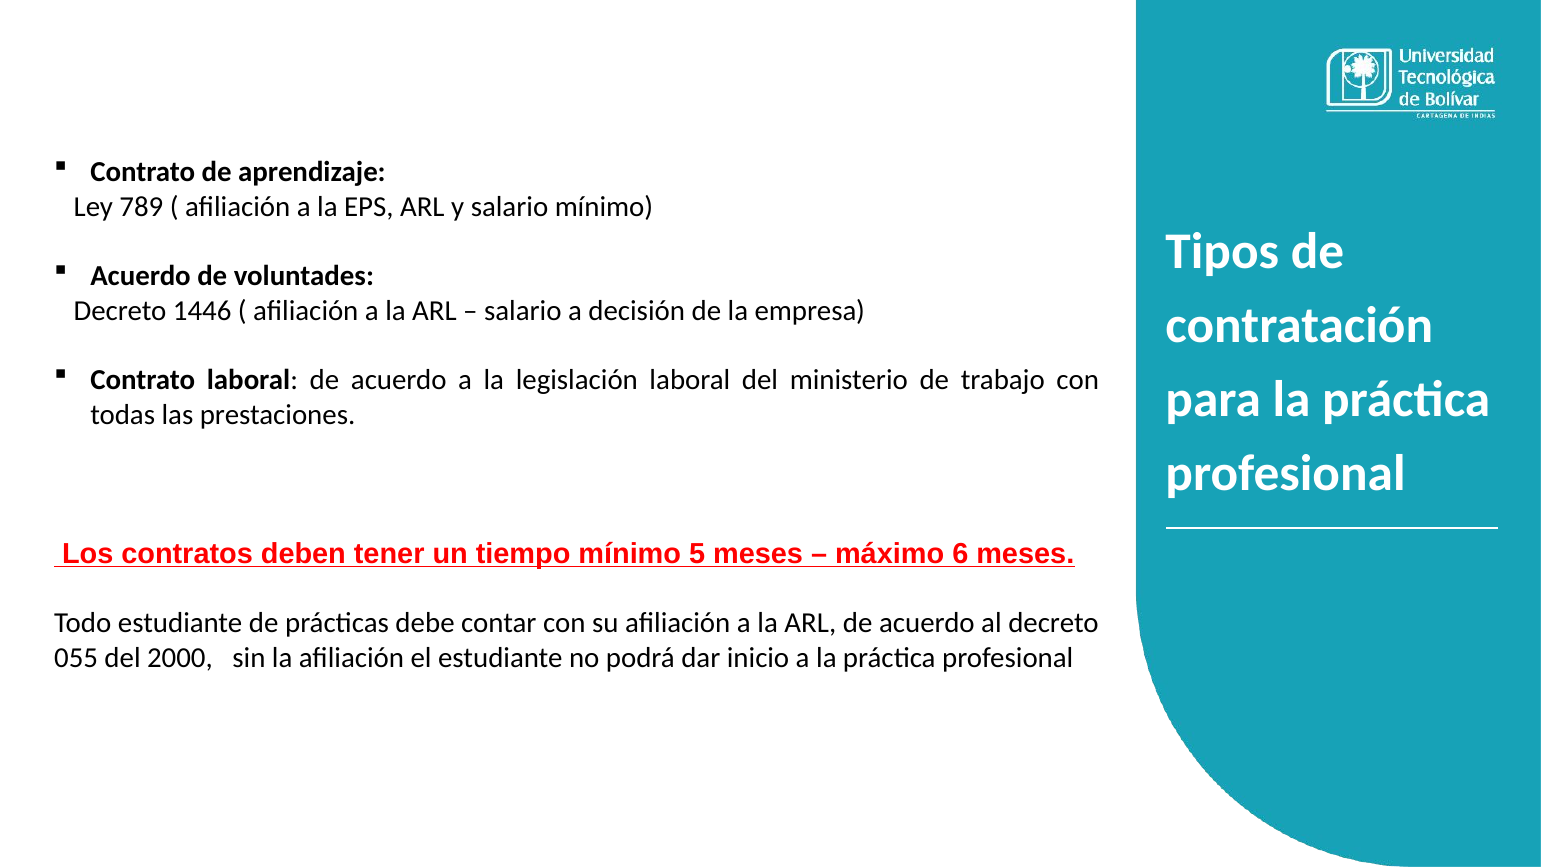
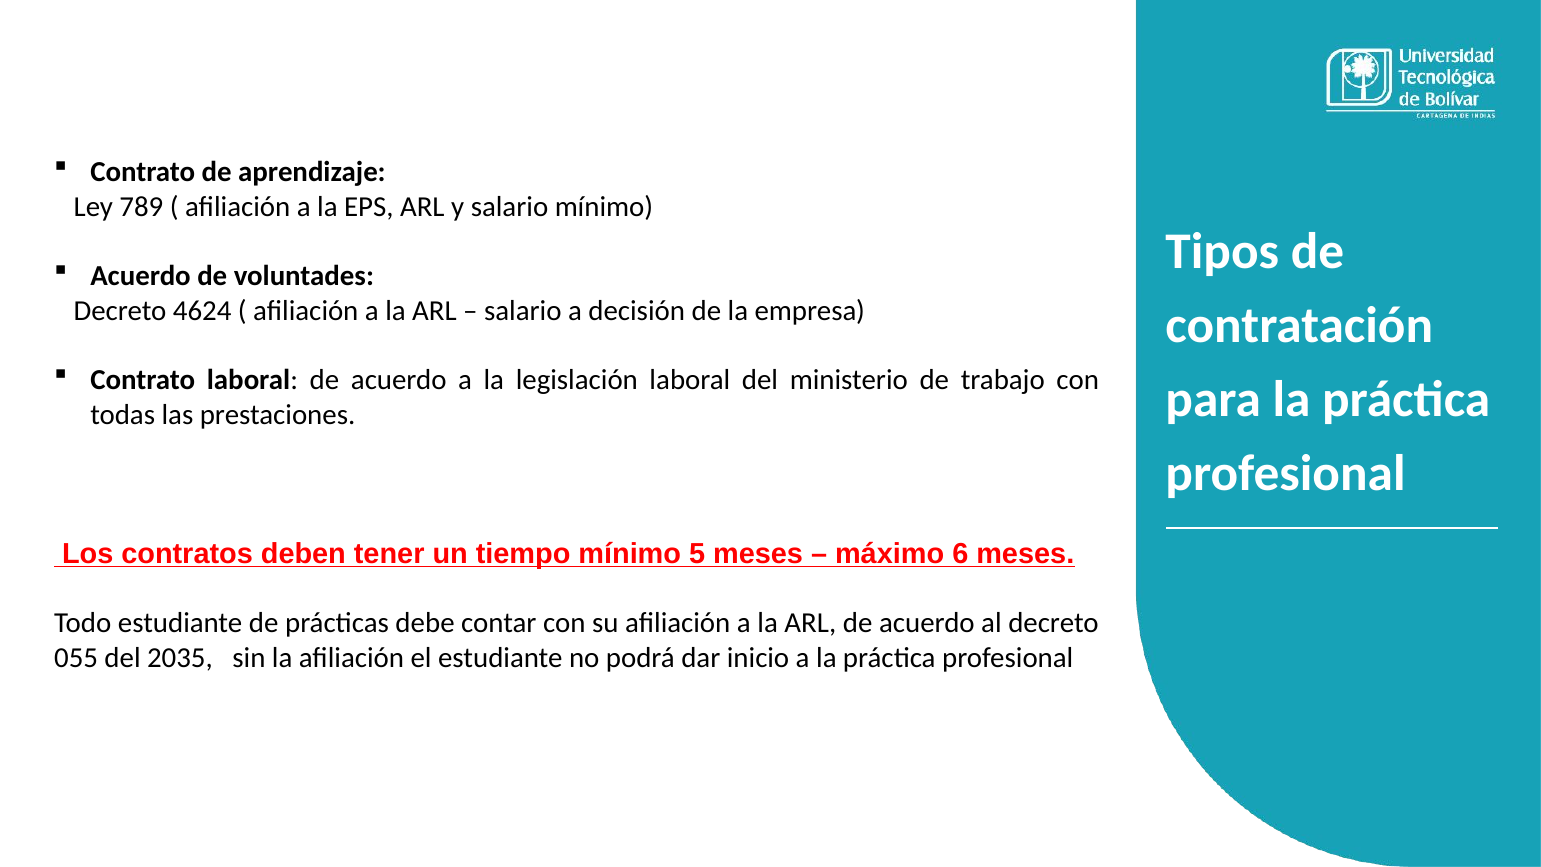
1446: 1446 -> 4624 (202, 311)
2000: 2000 -> 2035 (180, 657)
